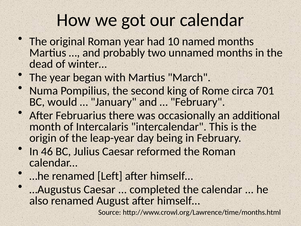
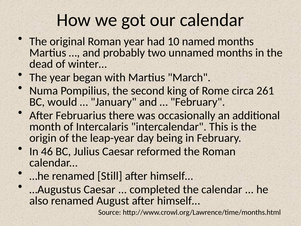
701: 701 -> 261 (265, 91)
Left: Left -> Still (110, 176)
